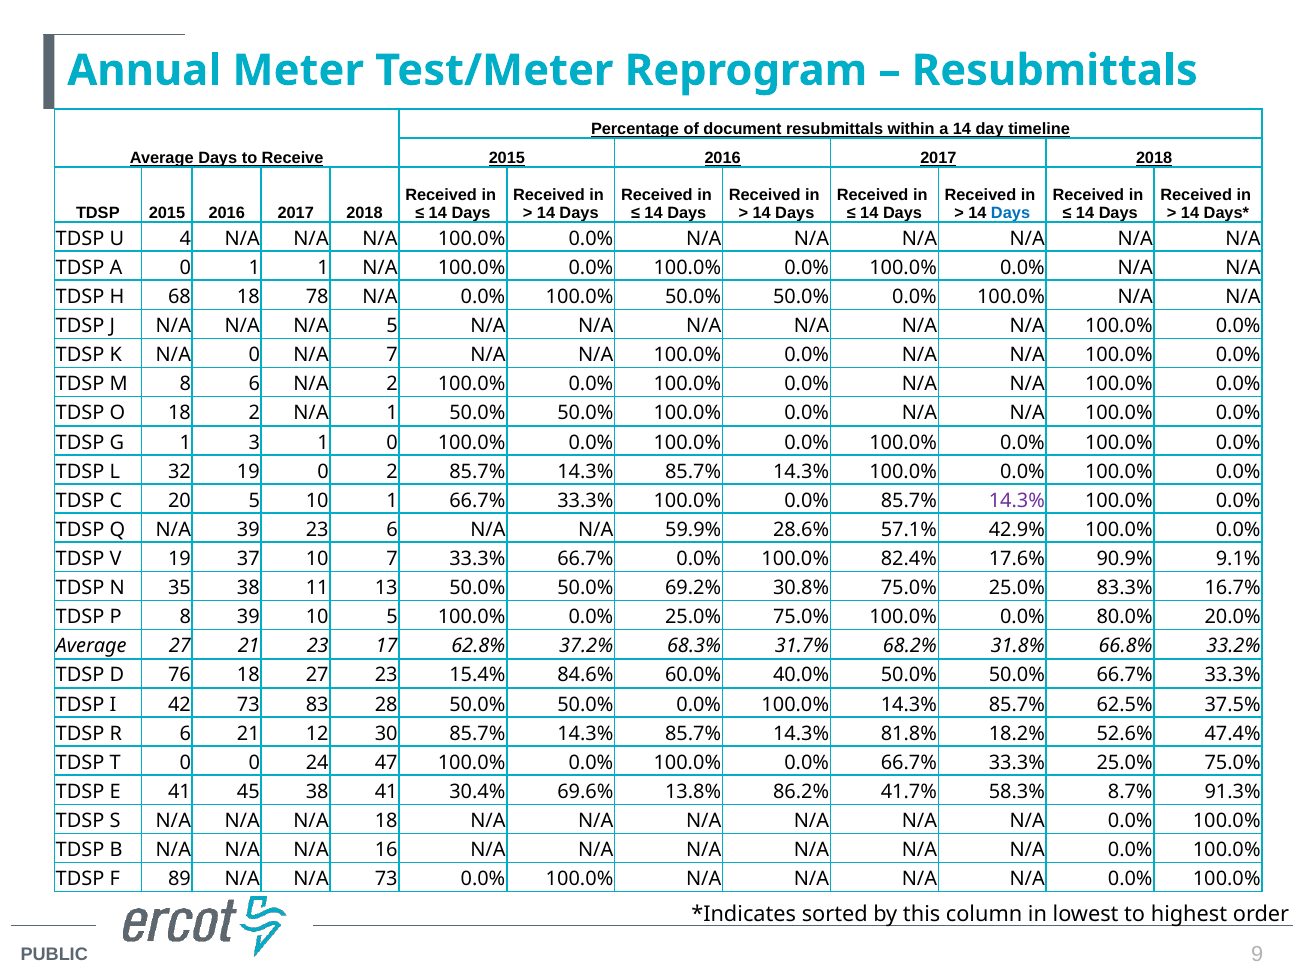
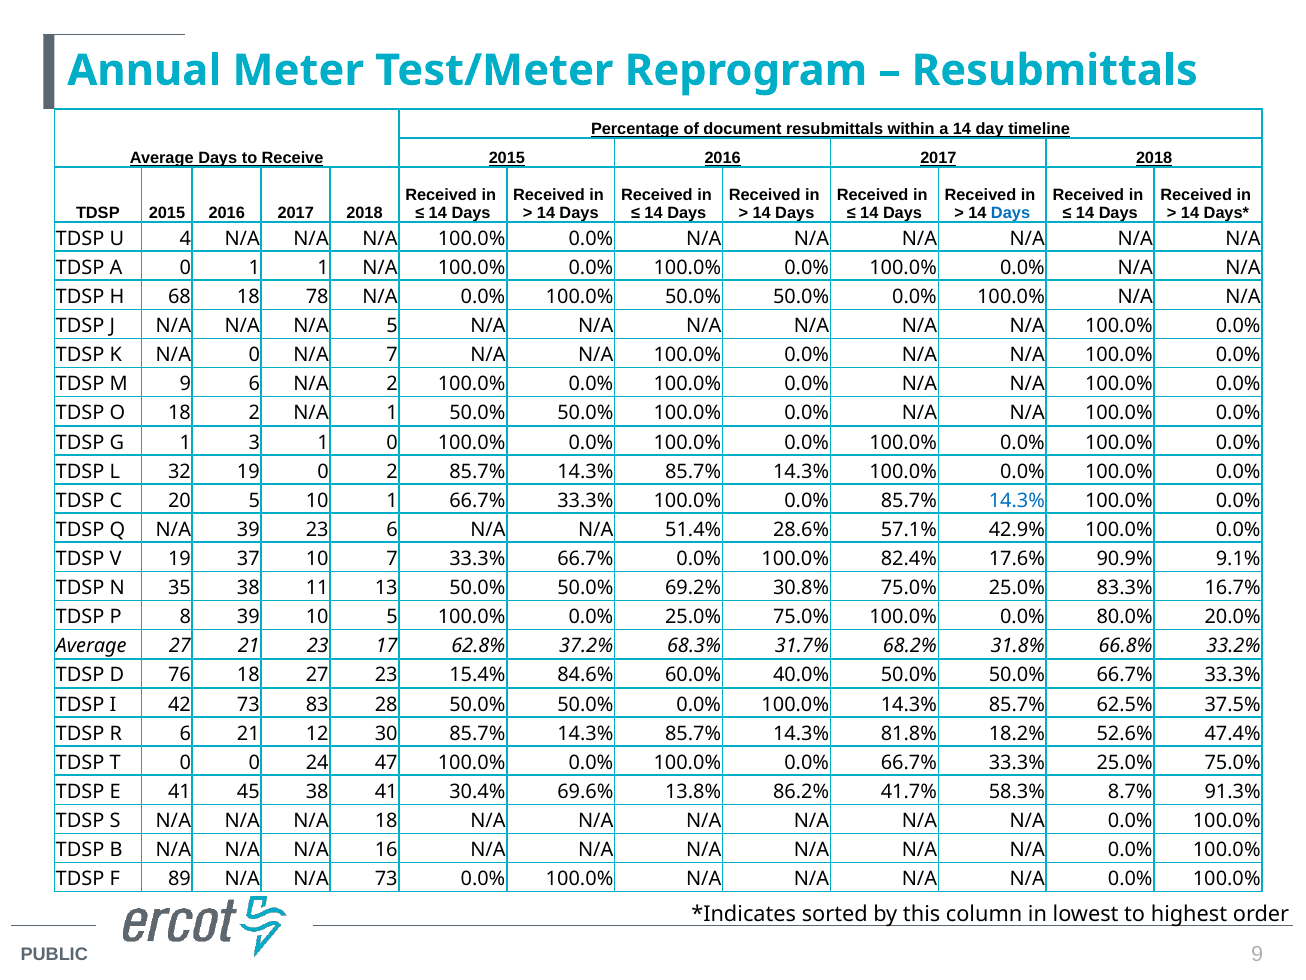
M 8: 8 -> 9 (185, 384)
14.3% colour: purple -> blue (1017, 500)
59.9%: 59.9% -> 51.4% (693, 530)
